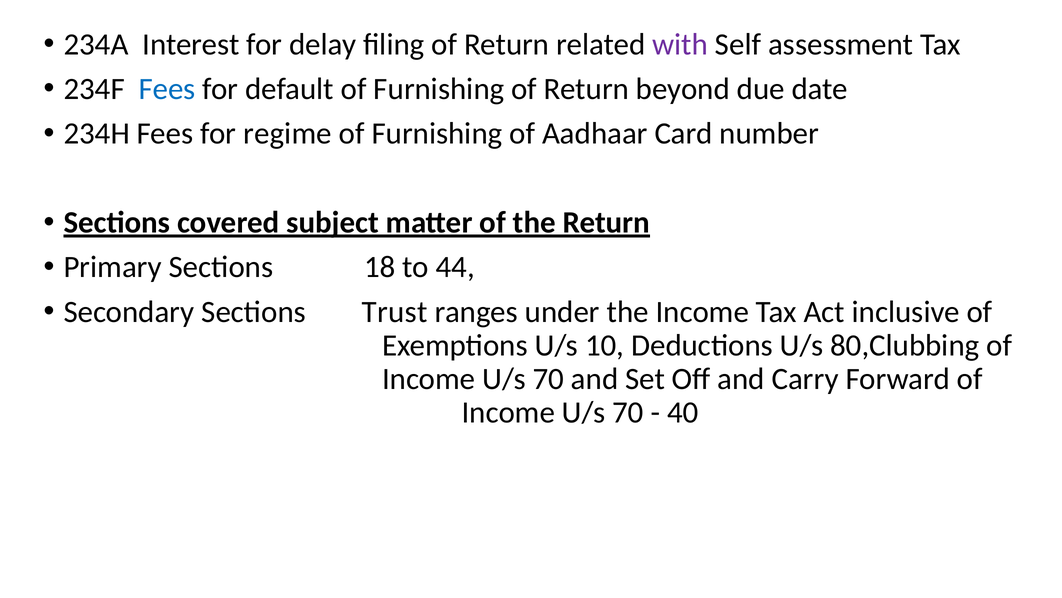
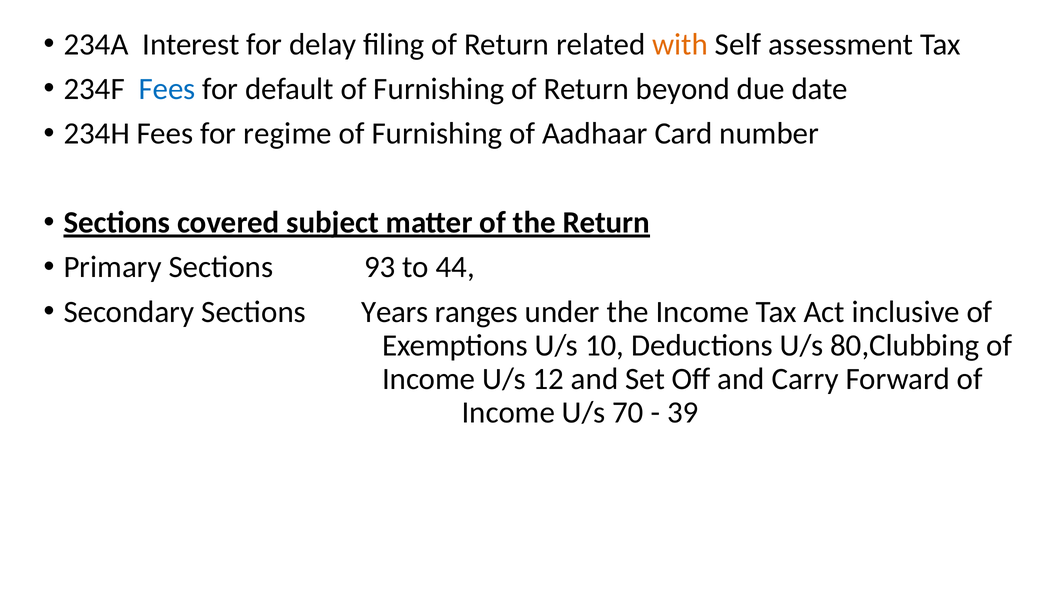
with colour: purple -> orange (680, 44)
18: 18 -> 93 (380, 267)
Trust: Trust -> Years (395, 311)
70: 70 -> 12 (548, 378)
40: 40 -> 39 (683, 412)
